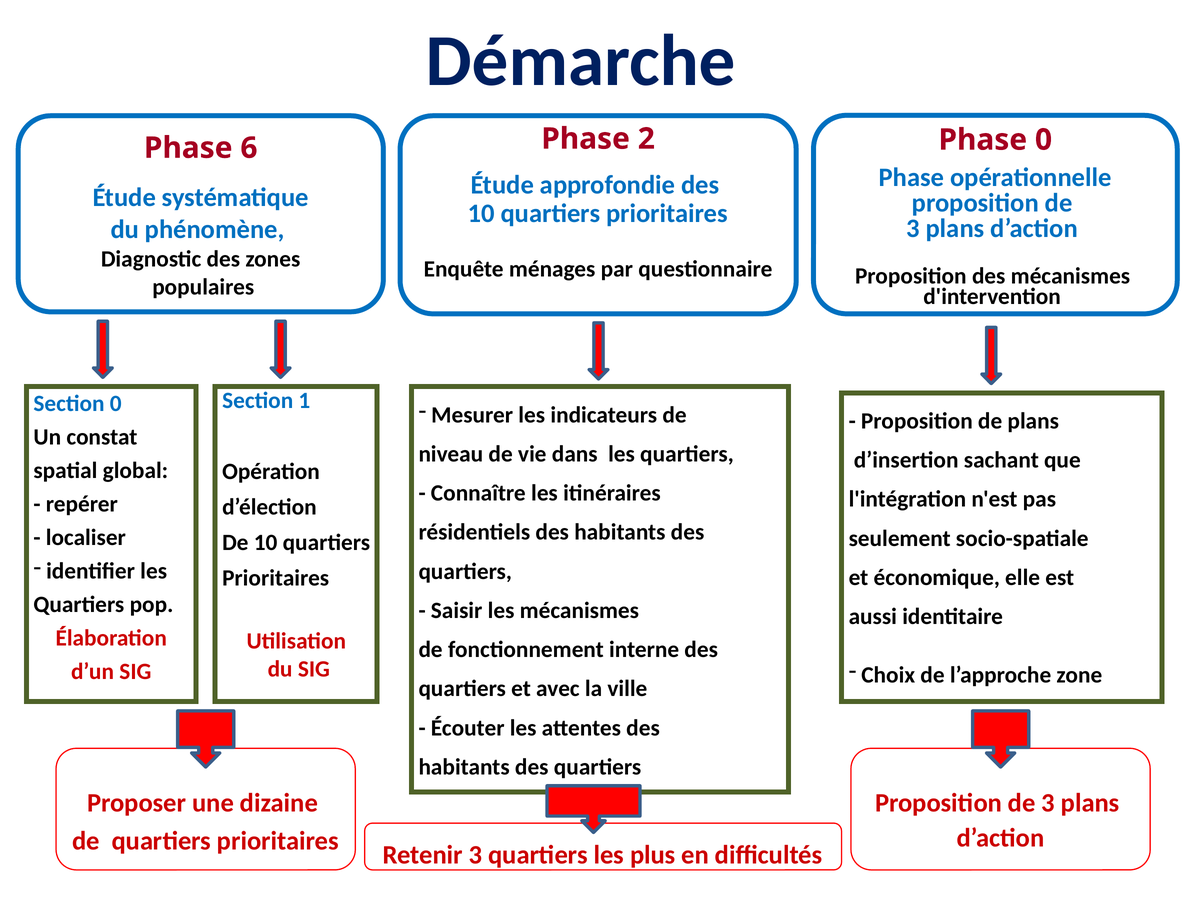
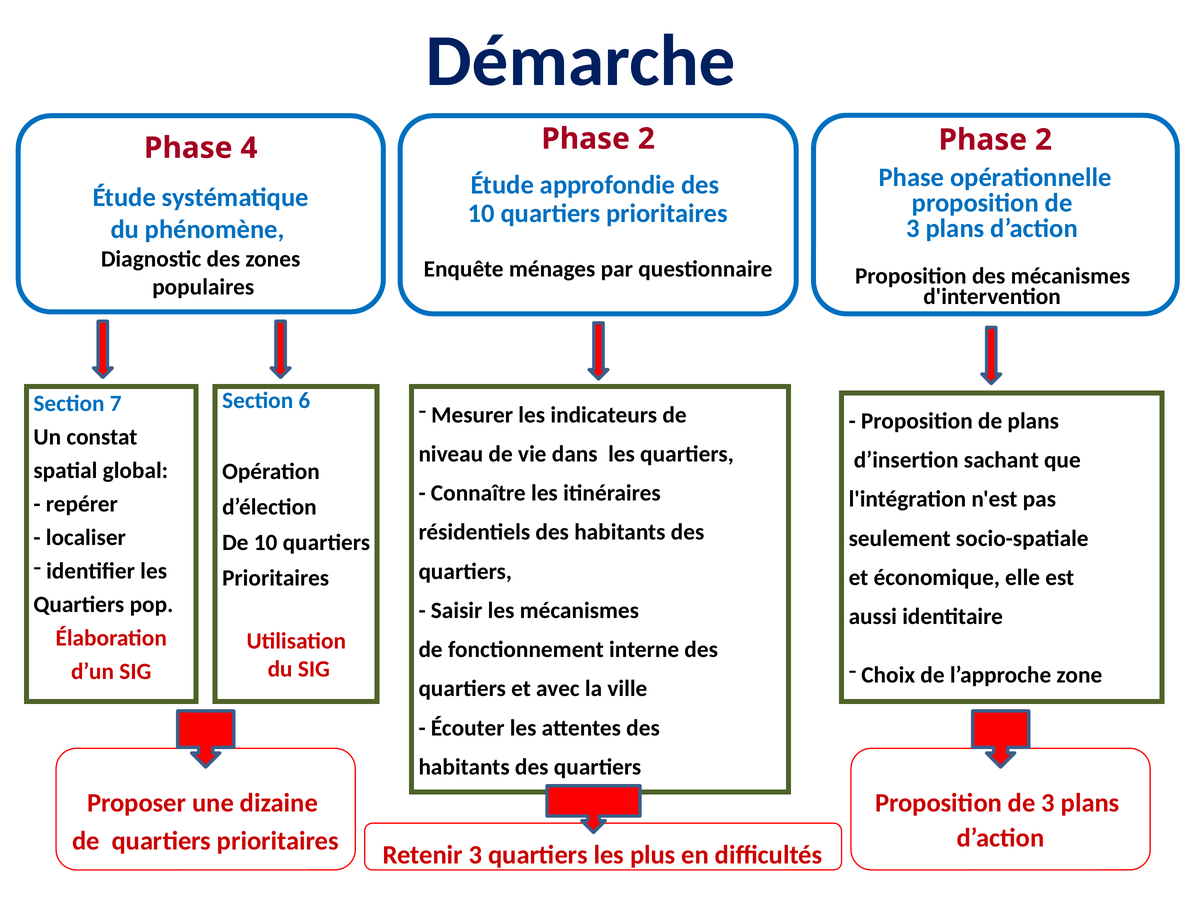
0: 0 -> 2 (1044, 140)
6: 6 -> 4 (249, 148)
1: 1 -> 6 (304, 400)
Section 0: 0 -> 7 (116, 404)
